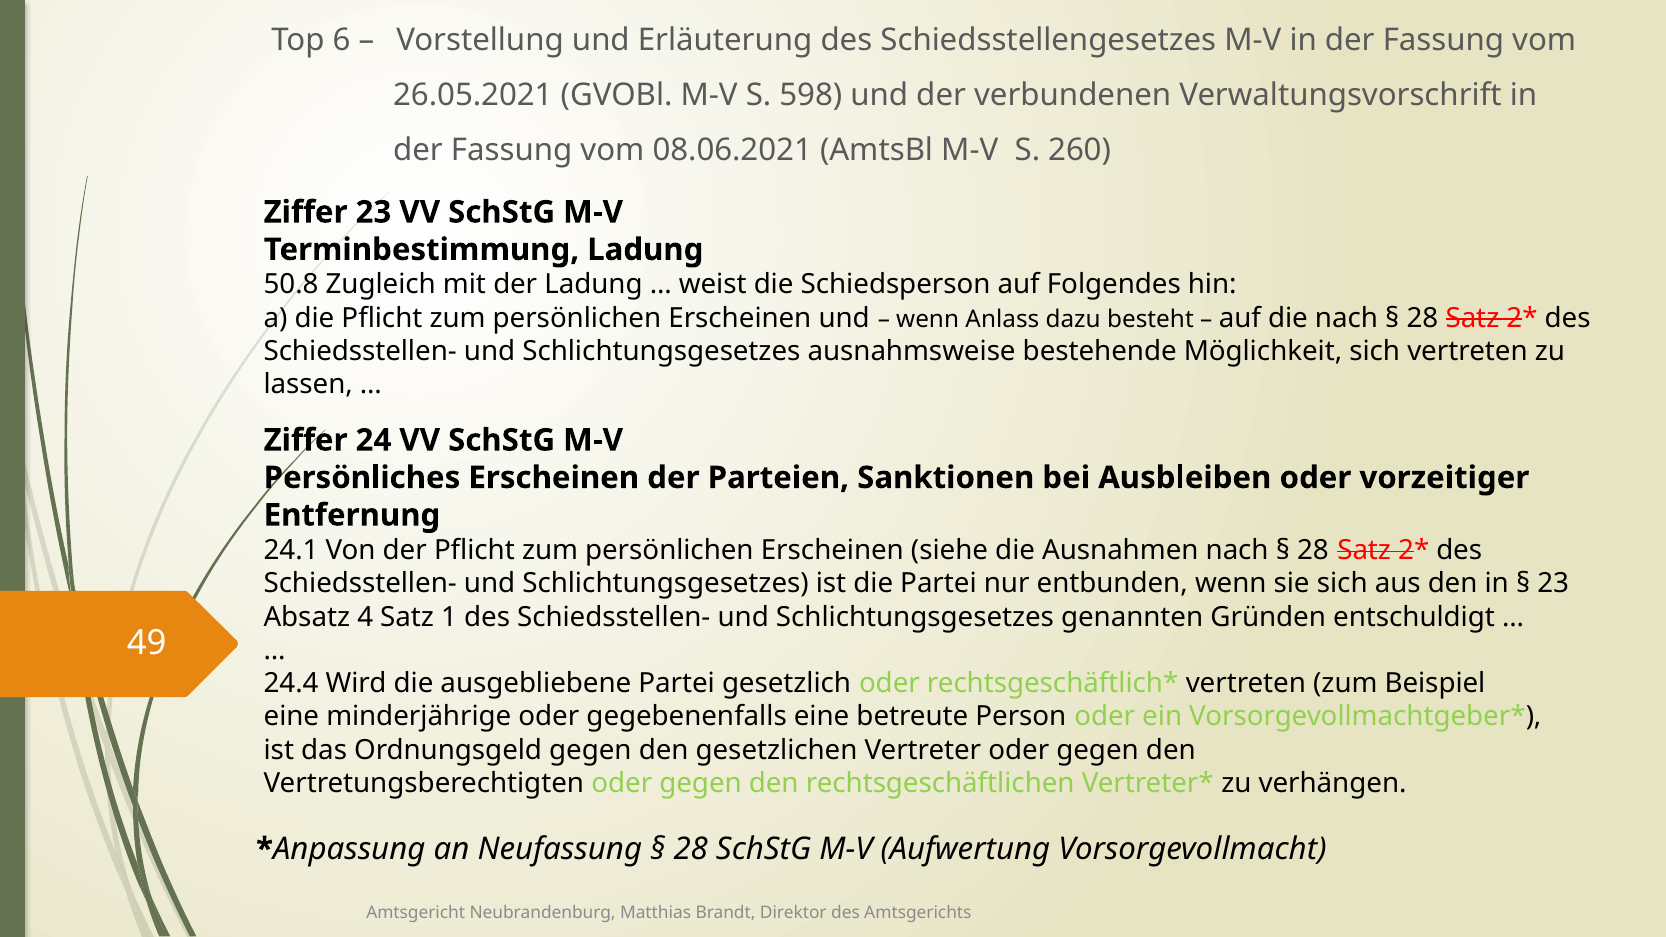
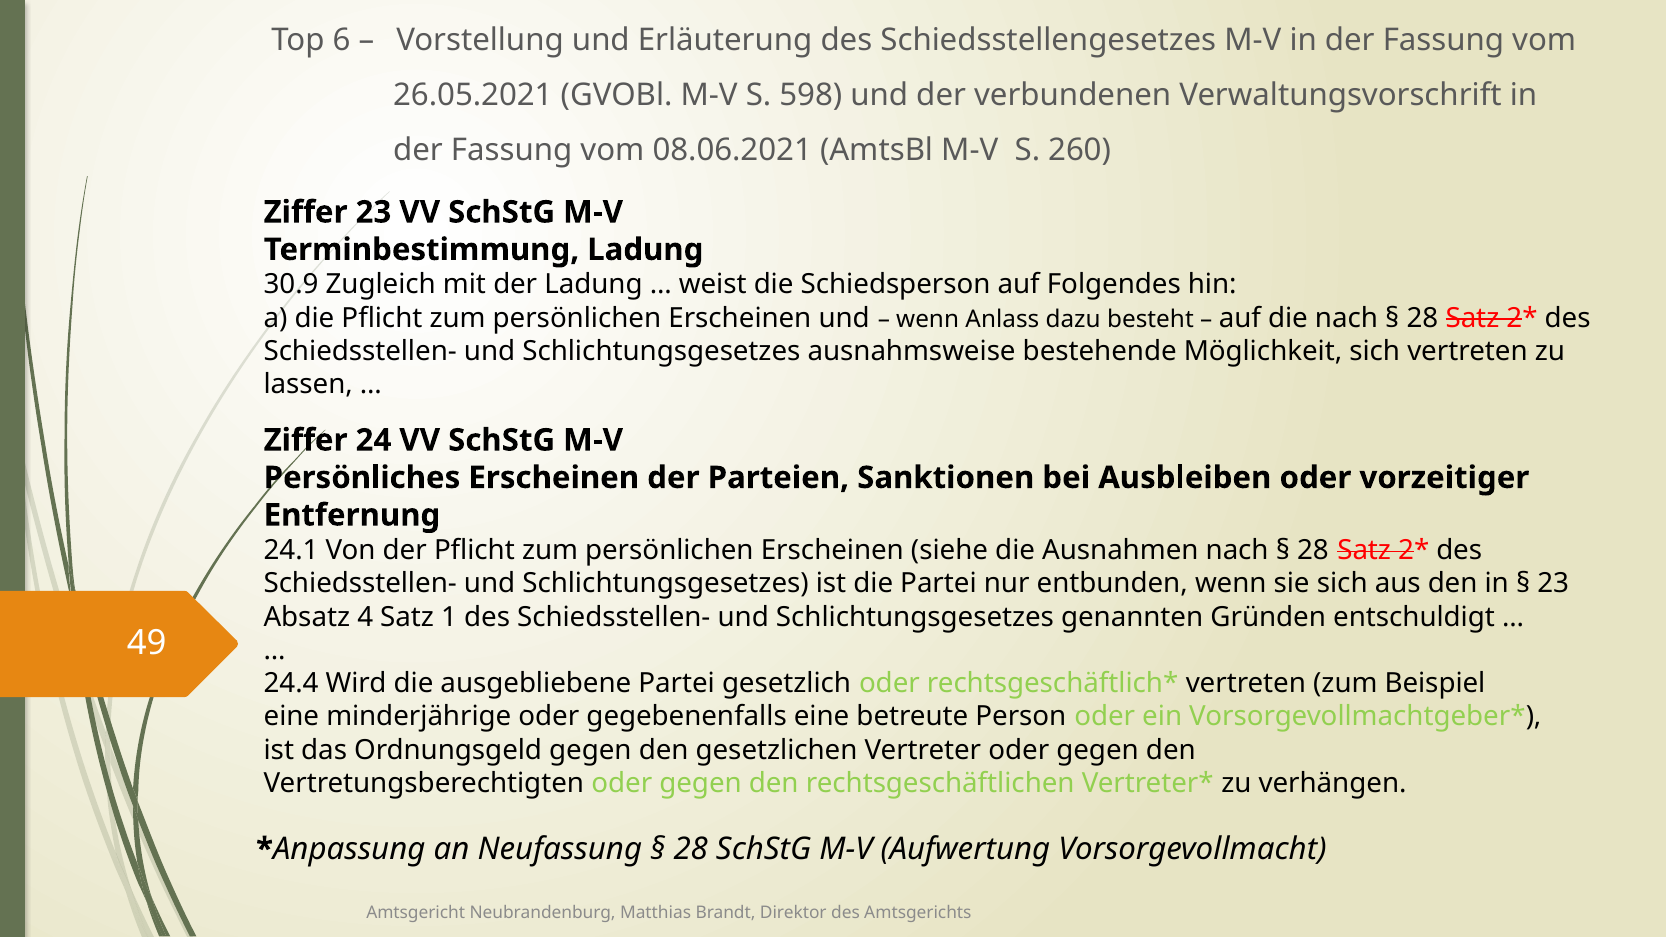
50.8: 50.8 -> 30.9 (291, 285)
